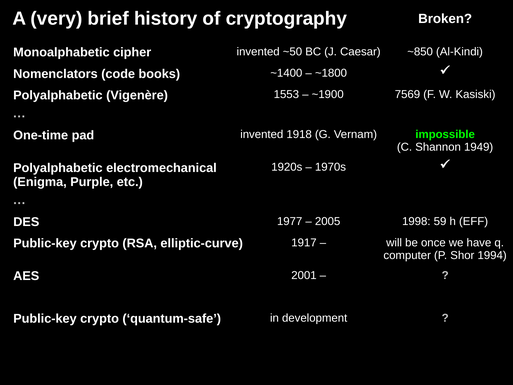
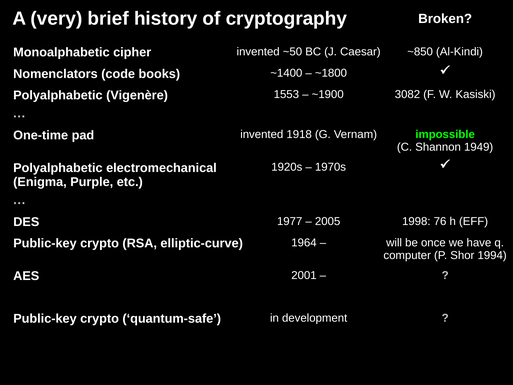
7569: 7569 -> 3082 (407, 94)
59: 59 -> 76 (440, 221)
1917: 1917 -> 1964 (304, 242)
